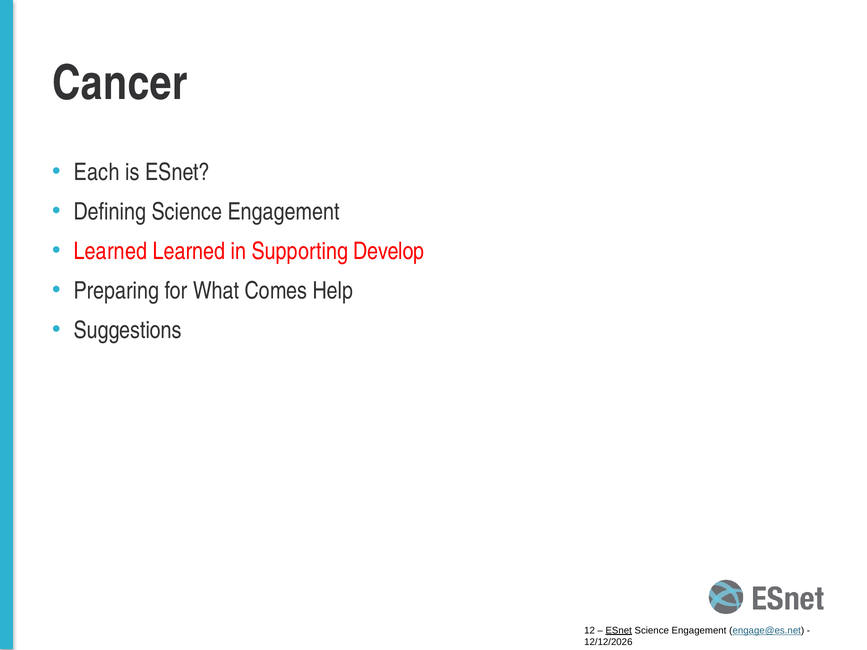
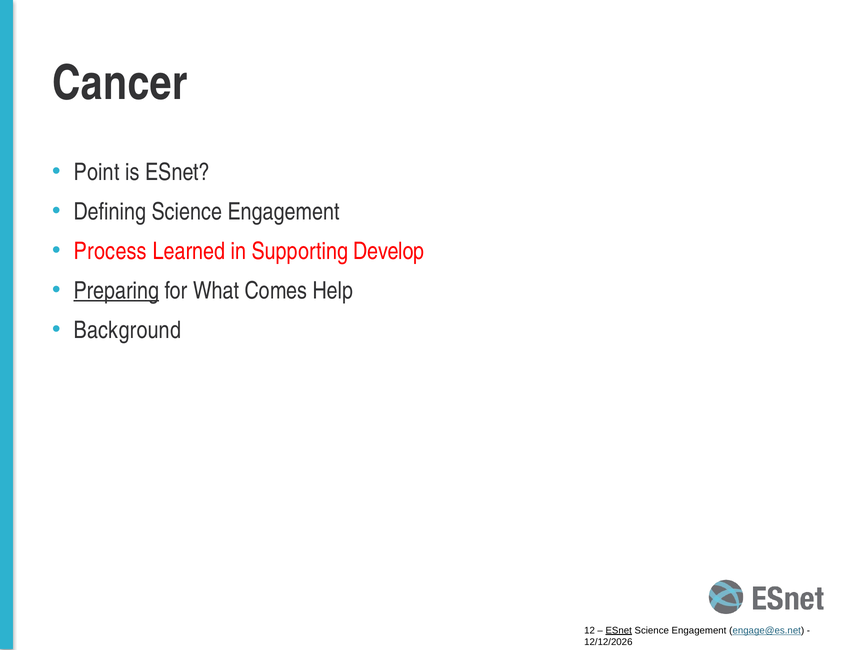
Each: Each -> Point (97, 172)
Learned: Learned -> Process (110, 251)
Preparing underline: none -> present (116, 291)
Suggestions: Suggestions -> Background (127, 330)
